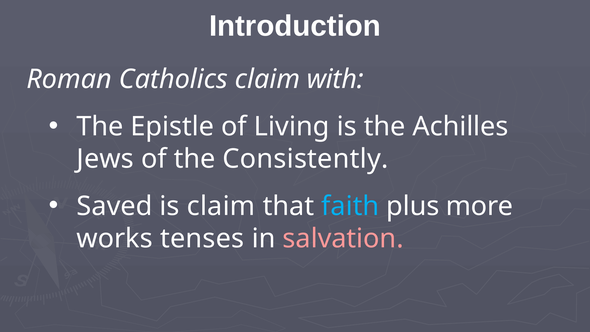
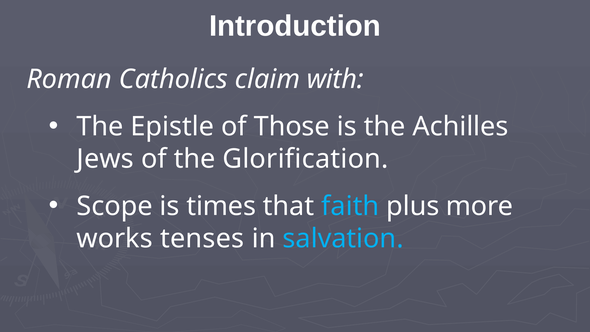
Living: Living -> Those (292, 126)
Consistently: Consistently -> Glorification (306, 159)
Saved: Saved -> Scope (115, 206)
is claim: claim -> times (221, 206)
salvation colour: pink -> light blue (343, 239)
